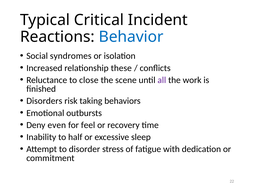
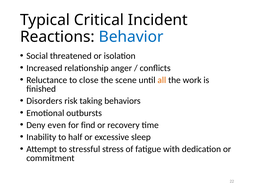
syndromes: syndromes -> threatened (71, 56)
these: these -> anger (121, 68)
all colour: purple -> orange (162, 80)
feel: feel -> find (88, 125)
disorder: disorder -> stressful (84, 150)
